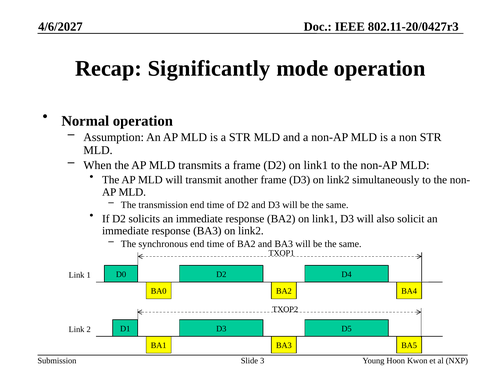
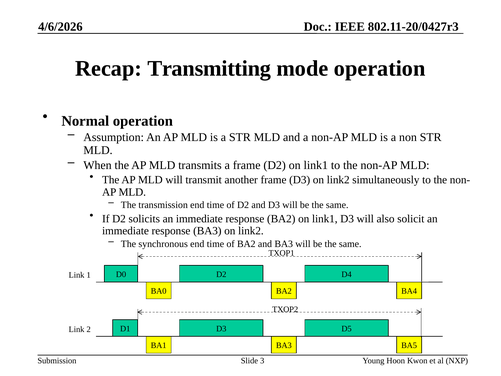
4/6/2027: 4/6/2027 -> 4/6/2026 (60, 27)
Significantly: Significantly -> Transmitting (209, 68)
